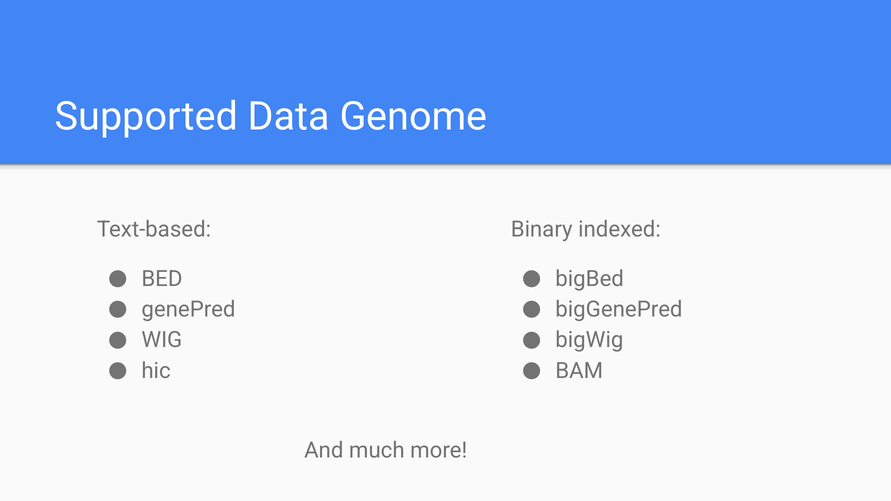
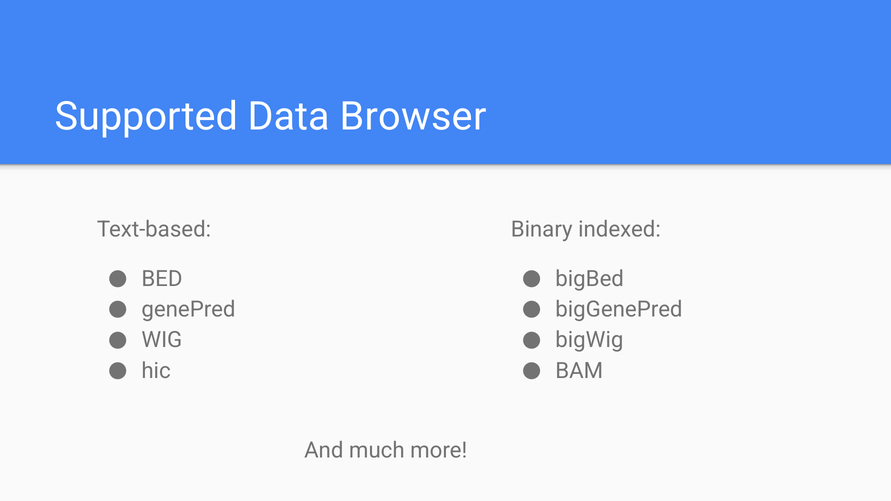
Genome: Genome -> Browser (413, 117)
